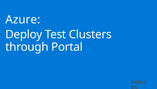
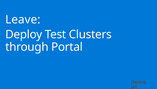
Azure: Azure -> Leave (23, 19)
